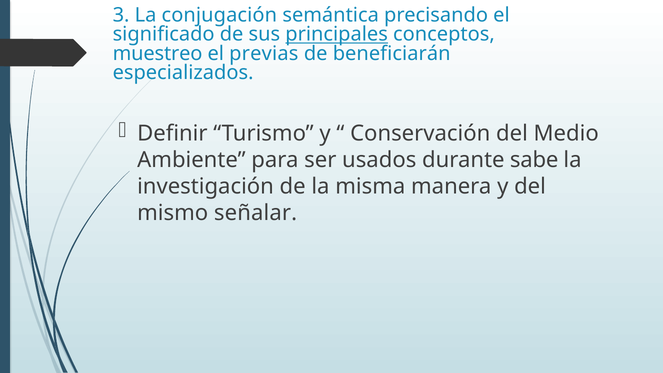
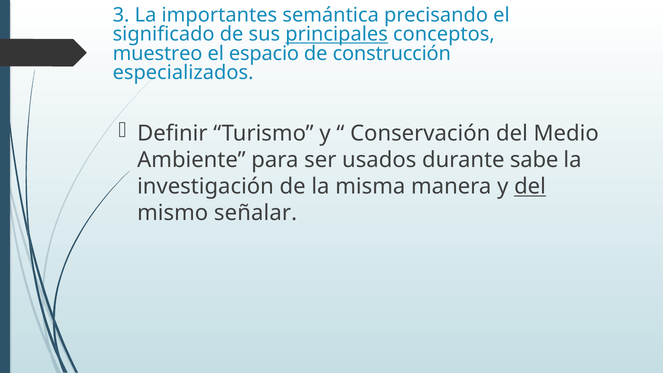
conjugación: conjugación -> importantes (219, 15)
previas: previas -> espacio (264, 54)
beneficiarán: beneficiarán -> construcción (392, 54)
del underline: none -> present (530, 186)
